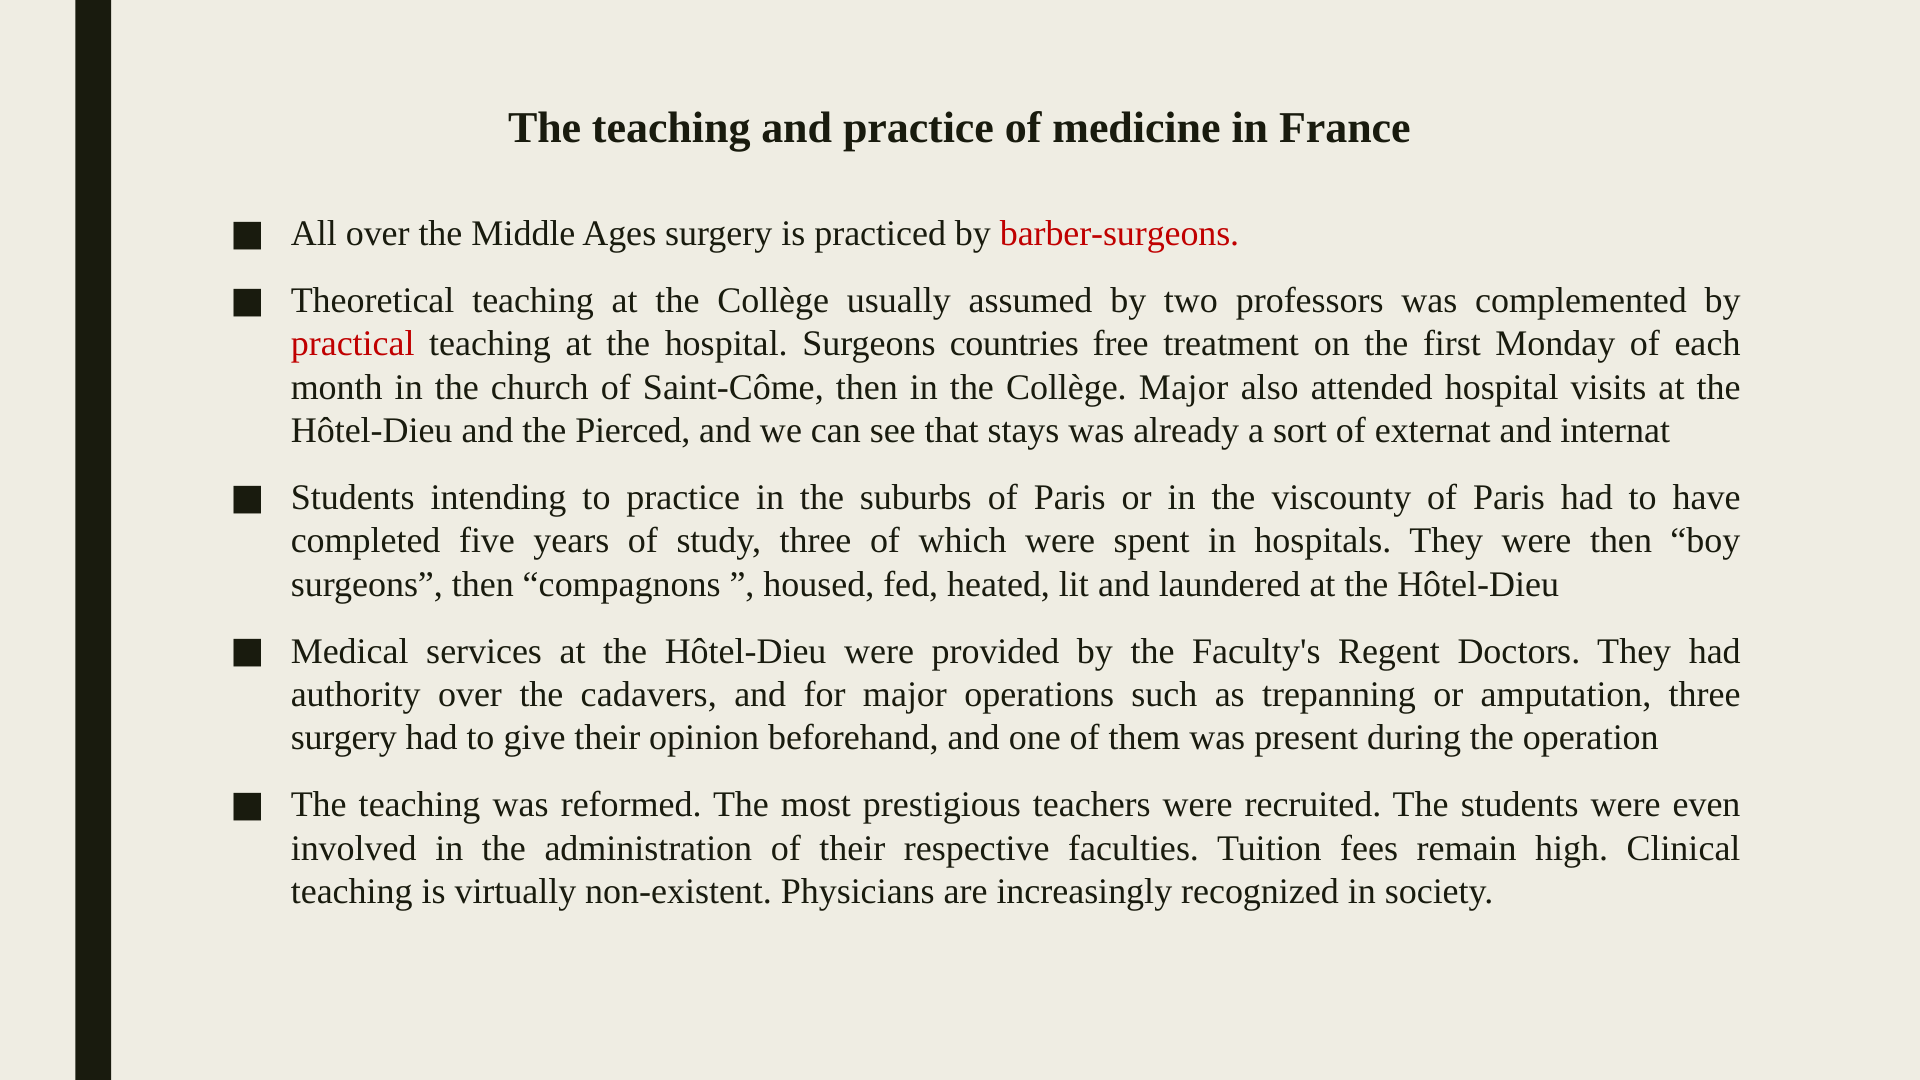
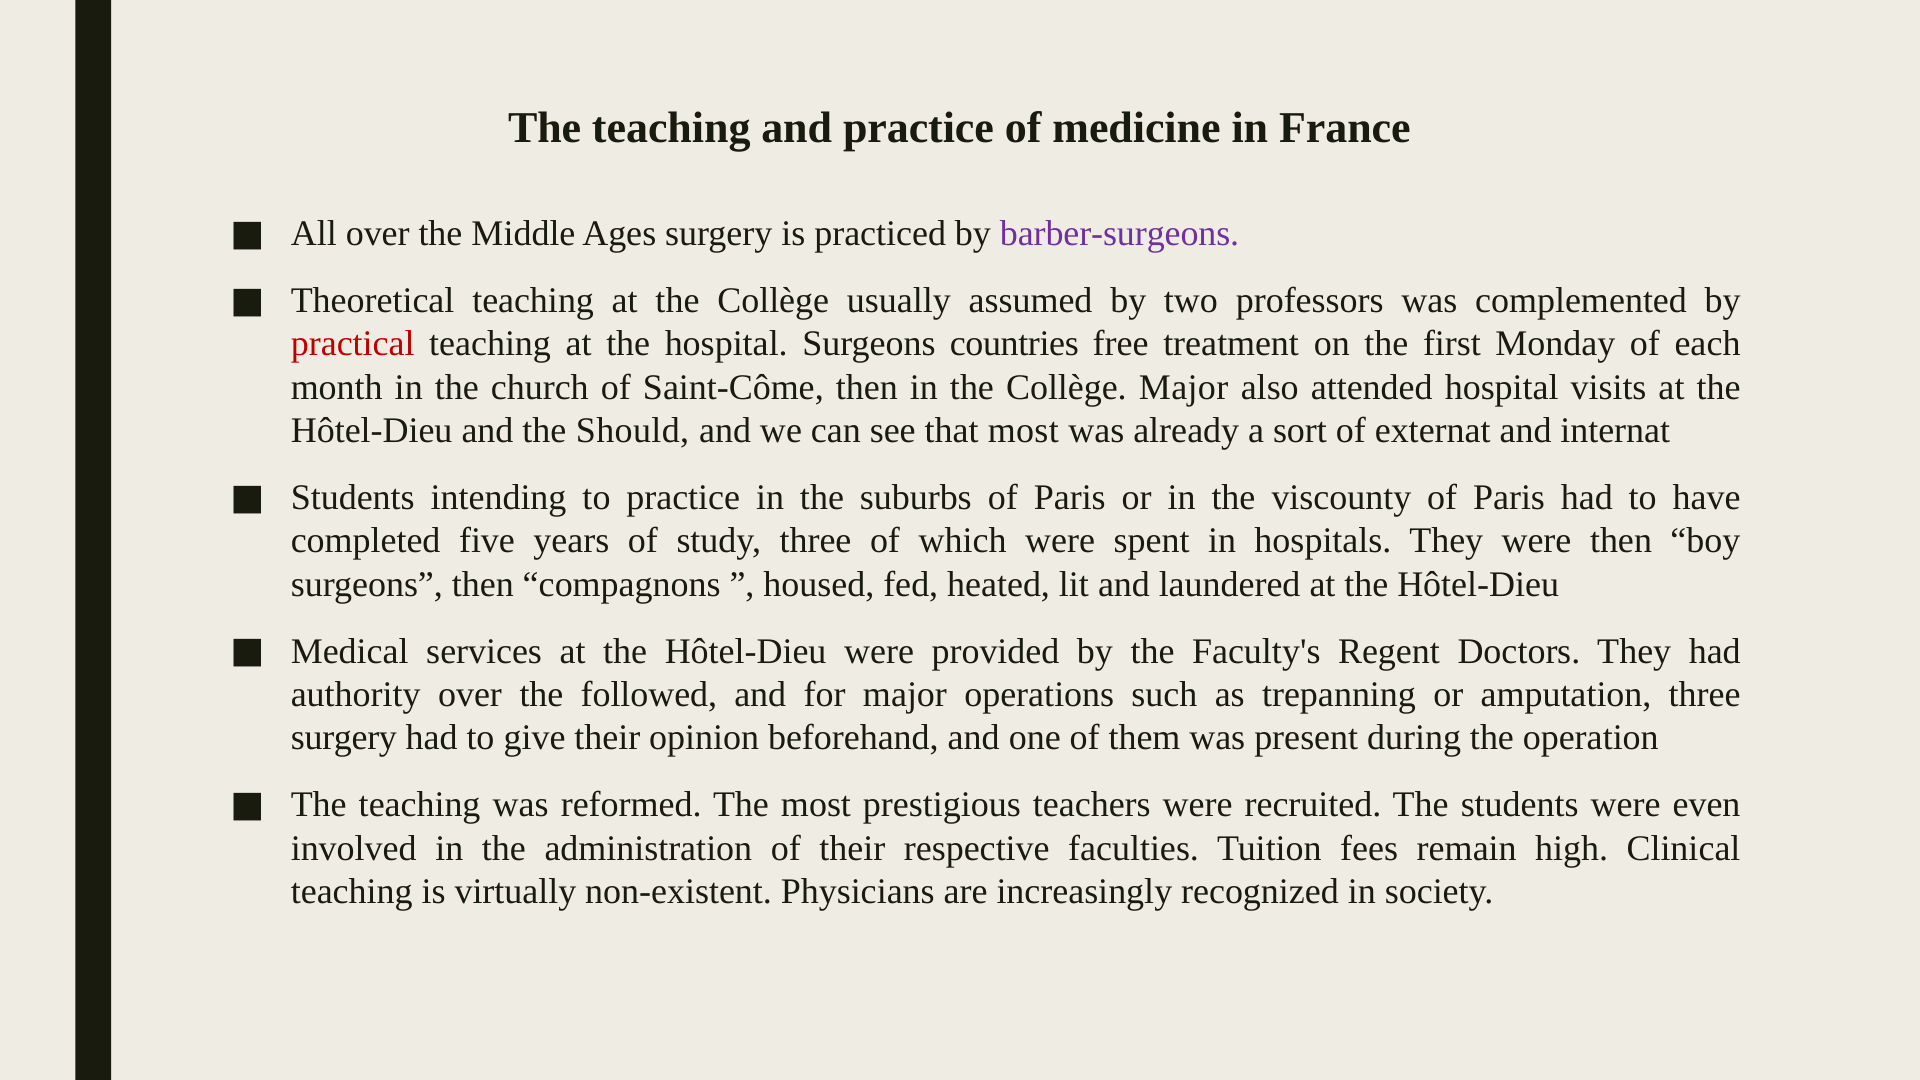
barber-surgeons colour: red -> purple (1120, 234)
Pierced: Pierced -> Should (633, 430)
that stays: stays -> most (1023, 430)
cadavers: cadavers -> followed (649, 695)
